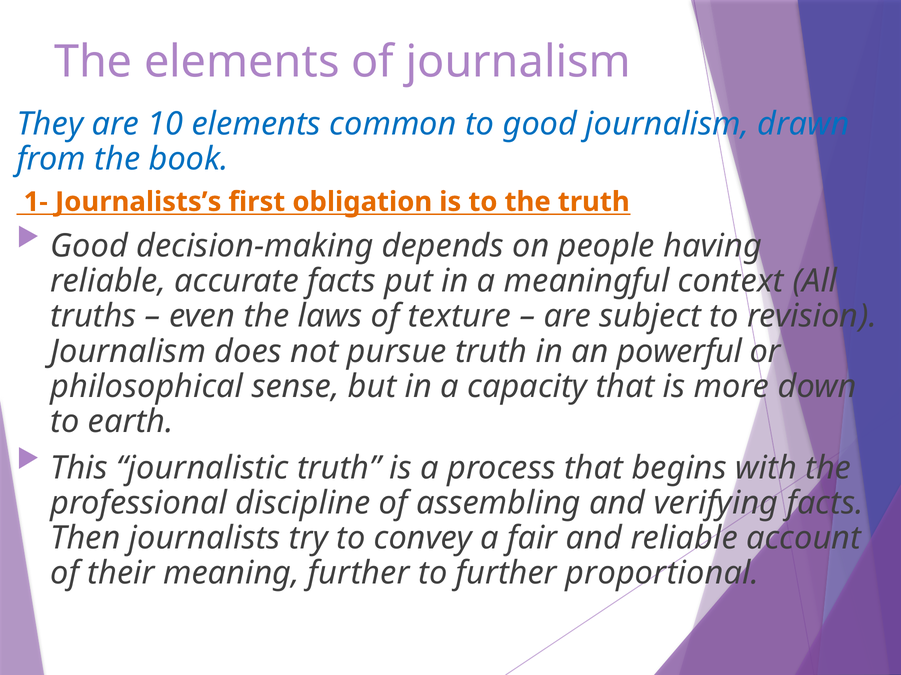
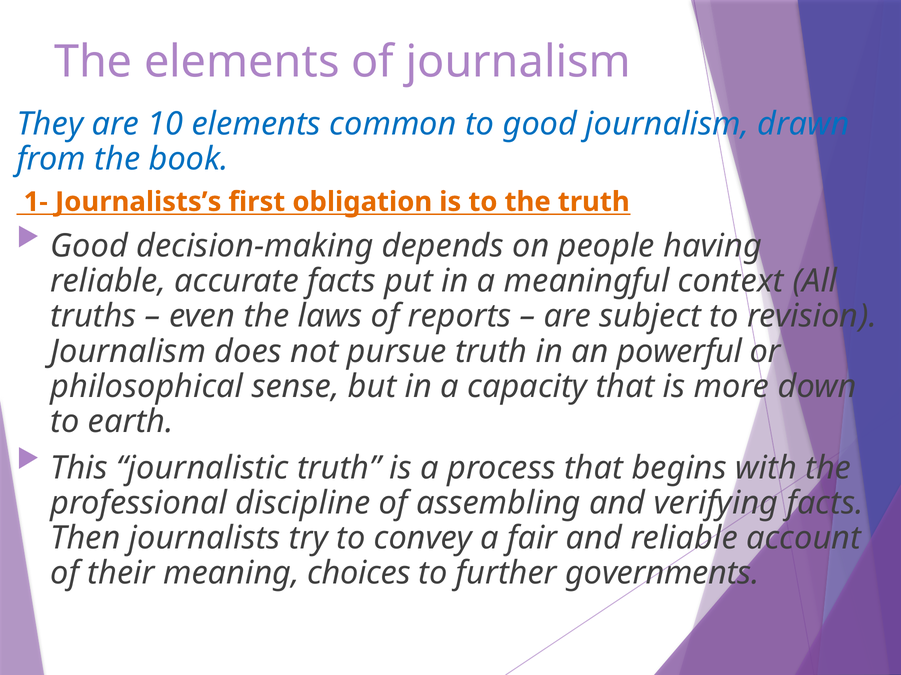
texture: texture -> reports (460, 317)
meaning further: further -> choices (359, 574)
proportional: proportional -> governments (662, 574)
